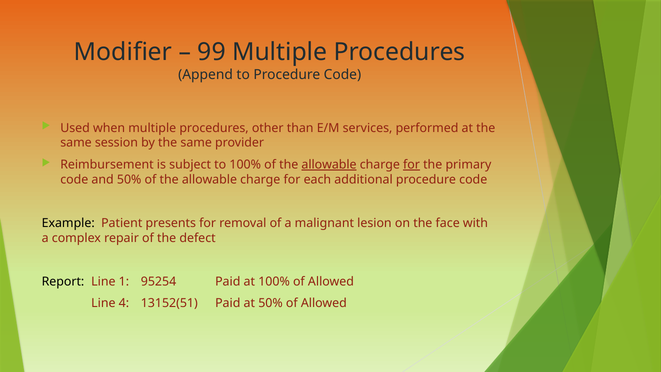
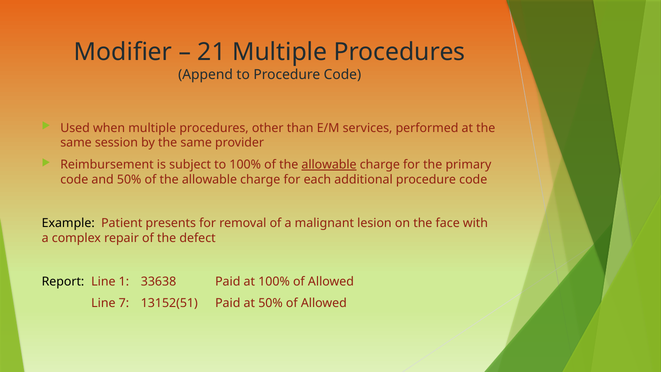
99: 99 -> 21 (212, 52)
for underline: present -> none (412, 165)
95254: 95254 -> 33638 (159, 281)
4: 4 -> 7 (124, 303)
